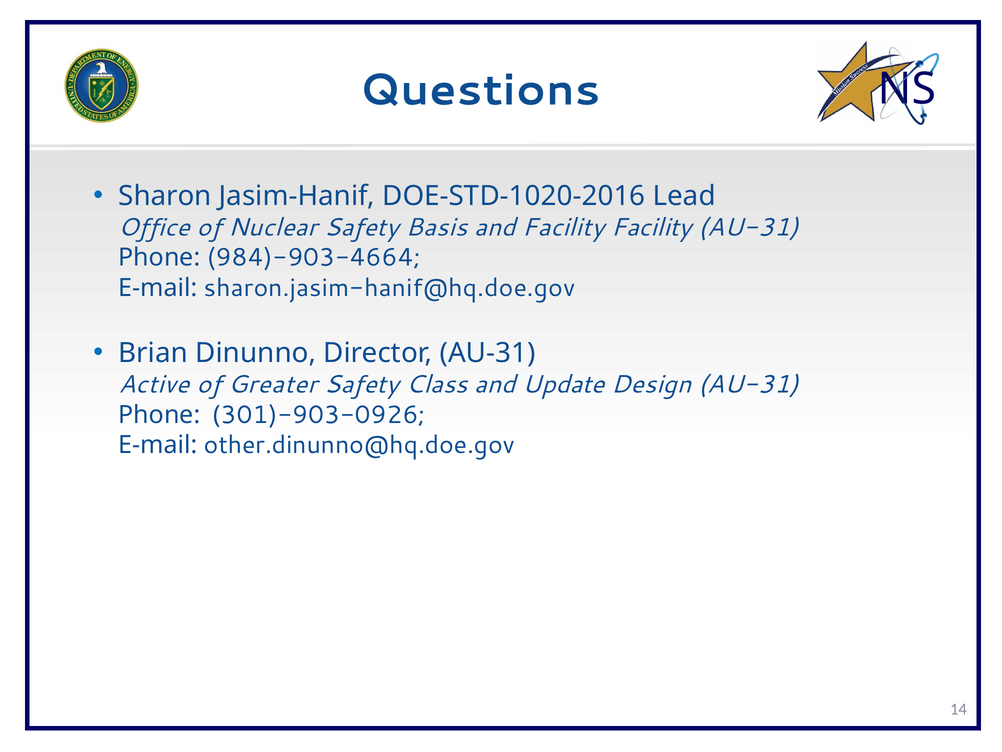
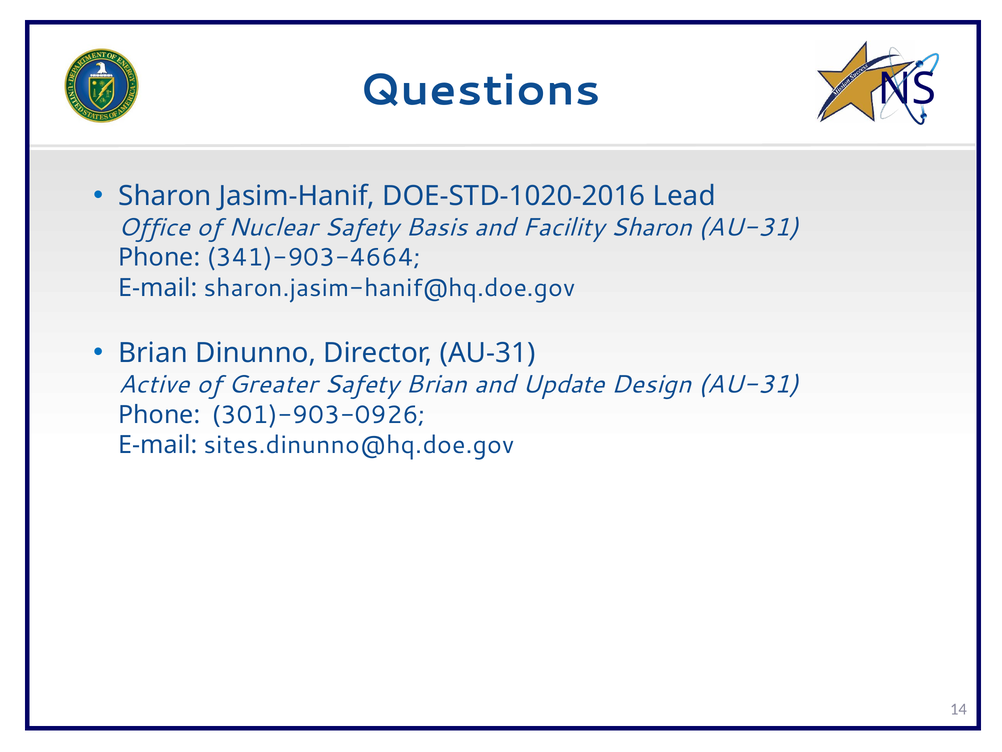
Facility Facility: Facility -> Sharon (651, 227)
984)-903-4664: 984)-903-4664 -> 341)-903-4664 (314, 258)
Safety Class: Class -> Brian (437, 384)
other.dinunno@hq.doe.gov: other.dinunno@hq.doe.gov -> sites.dinunno@hq.doe.gov (359, 445)
